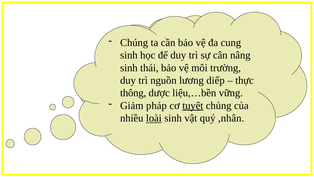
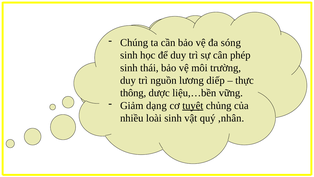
cung: cung -> sóng (231, 43)
nâng: nâng -> phép (240, 55)
Giảm pháp: pháp -> dạng (156, 105)
loài underline: present -> none (154, 118)
